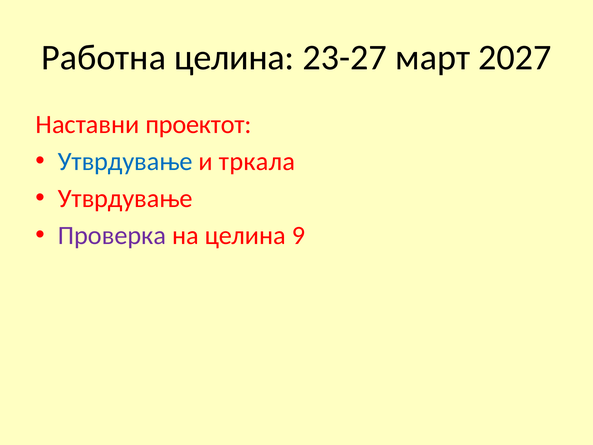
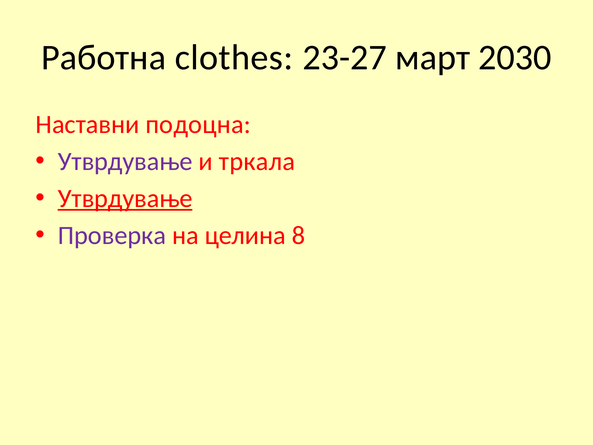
Работна целина: целина -> clothes (234, 57)
2027: 2027 -> 2030 (515, 57)
проектот: проектот -> подоцна (198, 124)
Утврдување colour: blue -> purple (125, 161)
Утврдување underline: none -> present (125, 198)
9: 9 -> 8 (298, 235)
